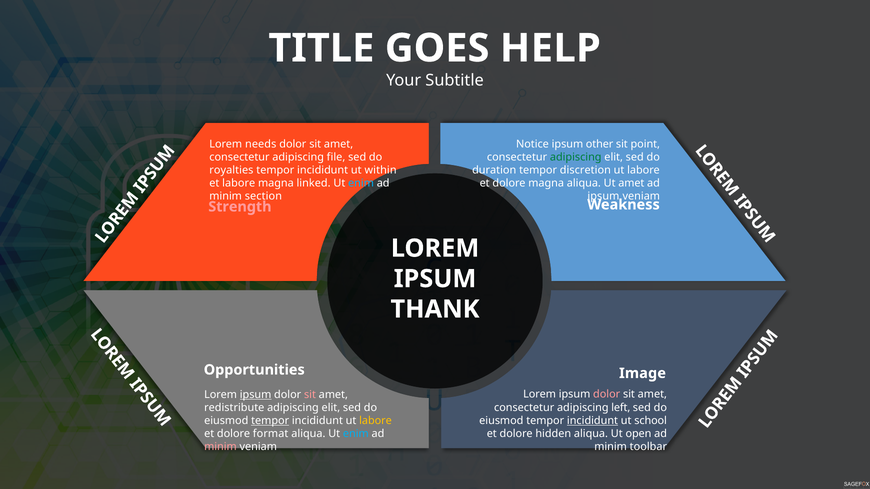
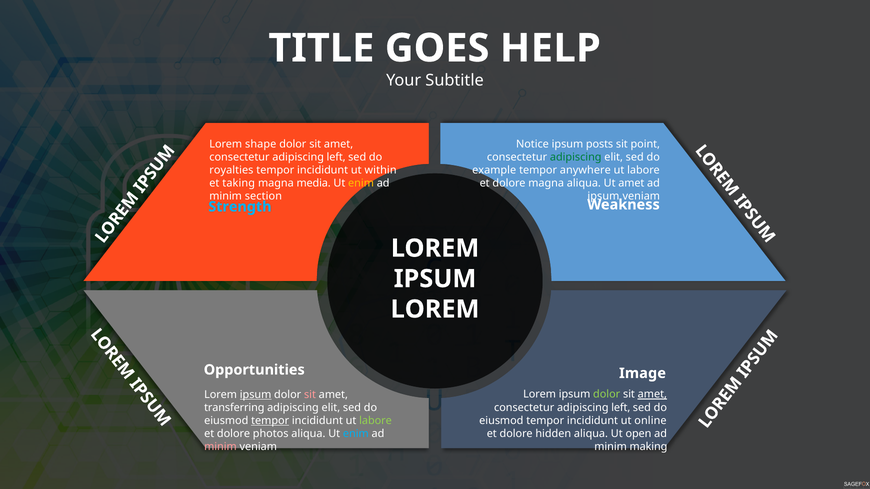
needs: needs -> shape (261, 144)
other: other -> posts (600, 144)
file: file -> left (336, 157)
duration: duration -> example (494, 170)
discretion: discretion -> anywhere (585, 170)
et labore: labore -> taking (239, 183)
linked: linked -> media (314, 183)
enim colour: light blue -> yellow (361, 183)
Strength colour: pink -> light blue (240, 207)
THANK: THANK -> LOREM (435, 309)
dolor colour: pink -> light green (607, 395)
amet underline: none -> present (652, 395)
redistribute: redistribute -> transferring (234, 408)
incididunt underline: present -> none (592, 421)
school: school -> online (650, 421)
labore colour: yellow -> light green (375, 421)
format: format -> photos (271, 434)
toolbar: toolbar -> making (648, 447)
